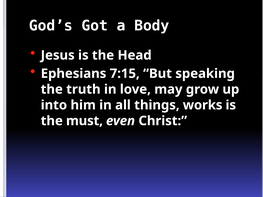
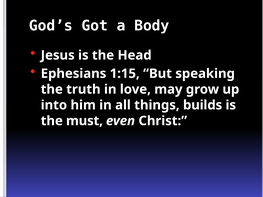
7:15: 7:15 -> 1:15 (125, 74)
works: works -> builds (203, 105)
